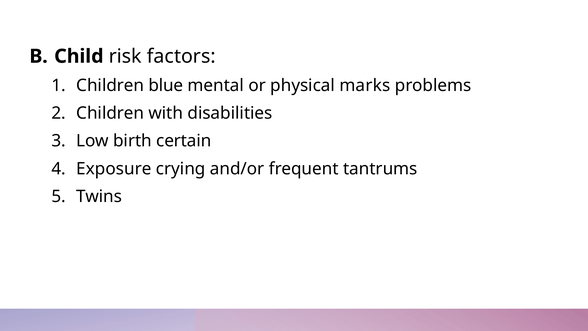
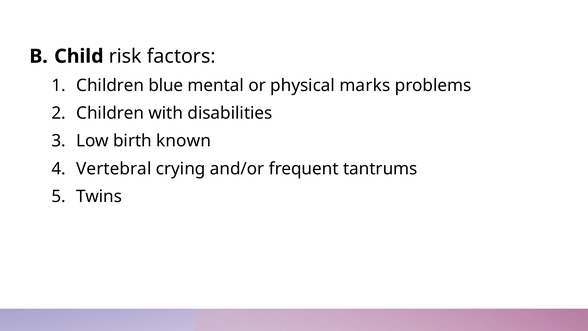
certain: certain -> known (184, 141)
Exposure: Exposure -> Vertebral (114, 169)
